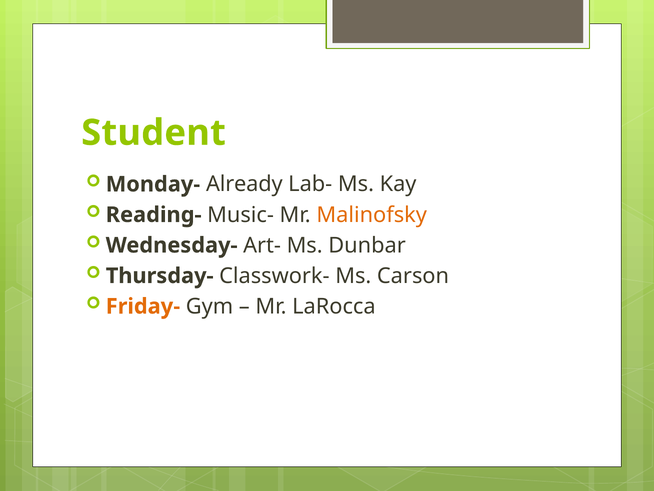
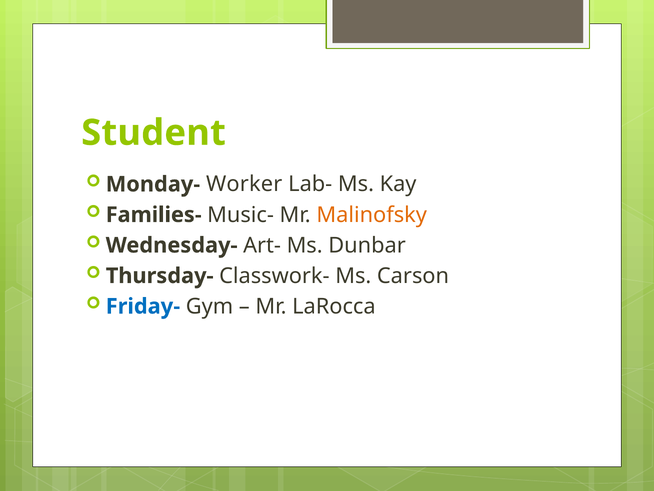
Already: Already -> Worker (244, 184)
Reading-: Reading- -> Families- (154, 215)
Friday- colour: orange -> blue (143, 306)
